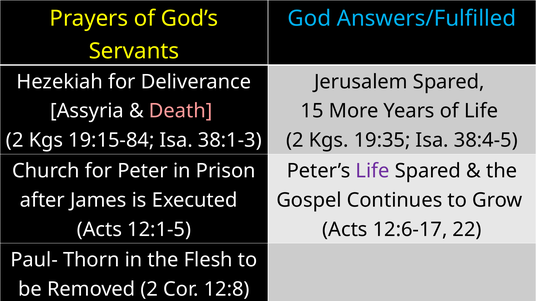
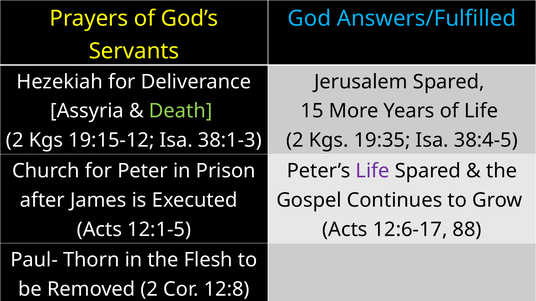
Death colour: pink -> light green (181, 111)
19:15-84: 19:15-84 -> 19:15-12 (111, 141)
22: 22 -> 88 (467, 230)
